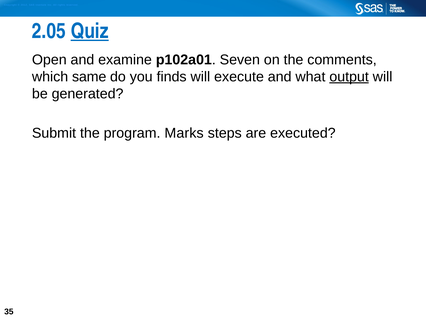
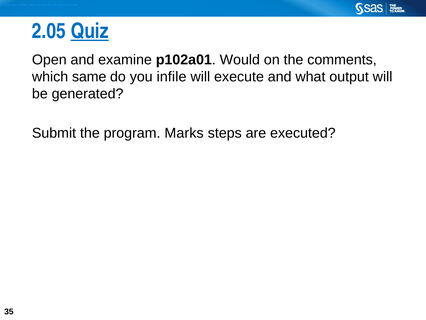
Seven: Seven -> Would (240, 60)
finds: finds -> infile (172, 77)
output underline: present -> none (349, 77)
